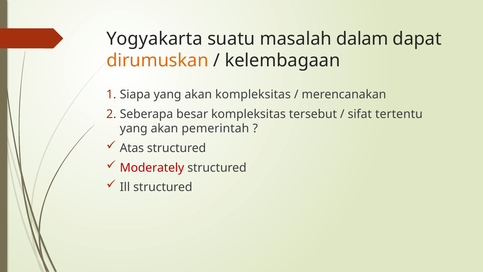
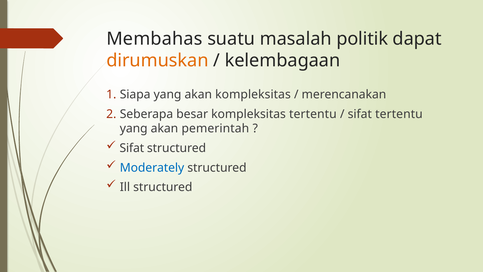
Yogyakarta: Yogyakarta -> Membahas (154, 39)
dalam: dalam -> politik (362, 39)
kompleksitas tersebut: tersebut -> tertentu (313, 114)
Atas: Atas -> Sifat (132, 148)
Moderately colour: red -> blue (152, 167)
